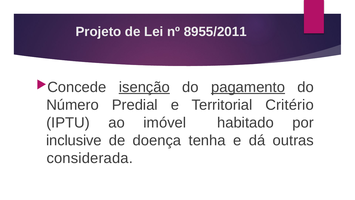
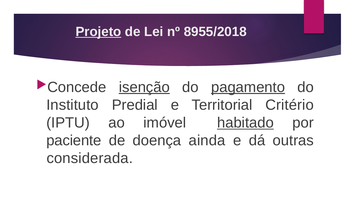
Projeto underline: none -> present (98, 32)
8955/2011: 8955/2011 -> 8955/2018 (215, 32)
Número: Número -> Instituto (72, 105)
habitado underline: none -> present (245, 123)
inclusive: inclusive -> paciente (74, 140)
tenha: tenha -> ainda (207, 140)
